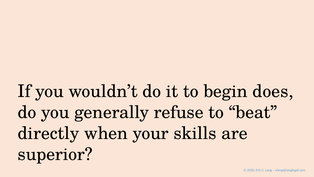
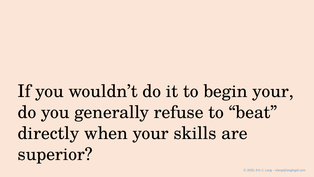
begin does: does -> your (273, 91)
